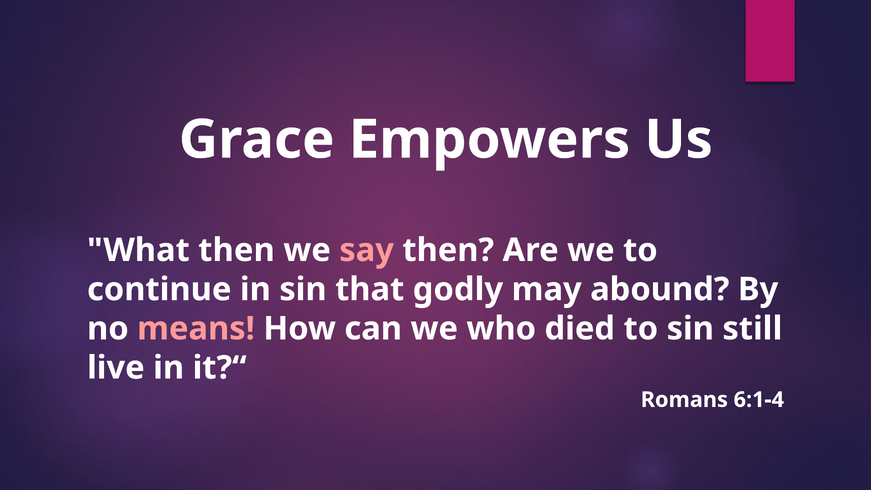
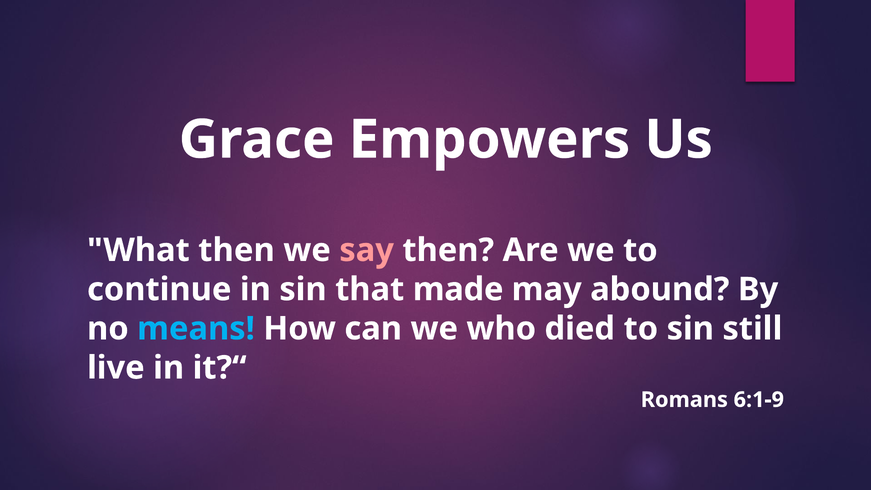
godly: godly -> made (458, 289)
means colour: pink -> light blue (196, 329)
6:1-4: 6:1-4 -> 6:1-9 (759, 400)
